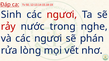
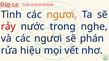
Sinh: Sinh -> Tình (11, 15)
ngươi colour: red -> orange (62, 15)
lòng: lòng -> hiệu (31, 51)
